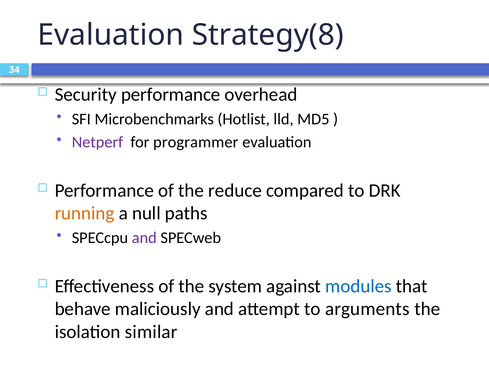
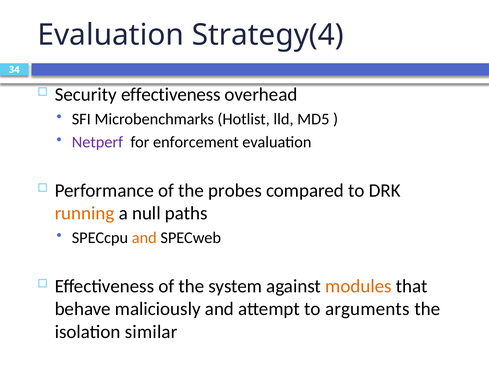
Strategy(8: Strategy(8 -> Strategy(4 (268, 35)
Security performance: performance -> effectiveness (171, 95)
programmer: programmer -> enforcement (196, 142)
reduce: reduce -> probes (235, 190)
and colour: purple -> orange (144, 238)
modules colour: blue -> orange (358, 286)
